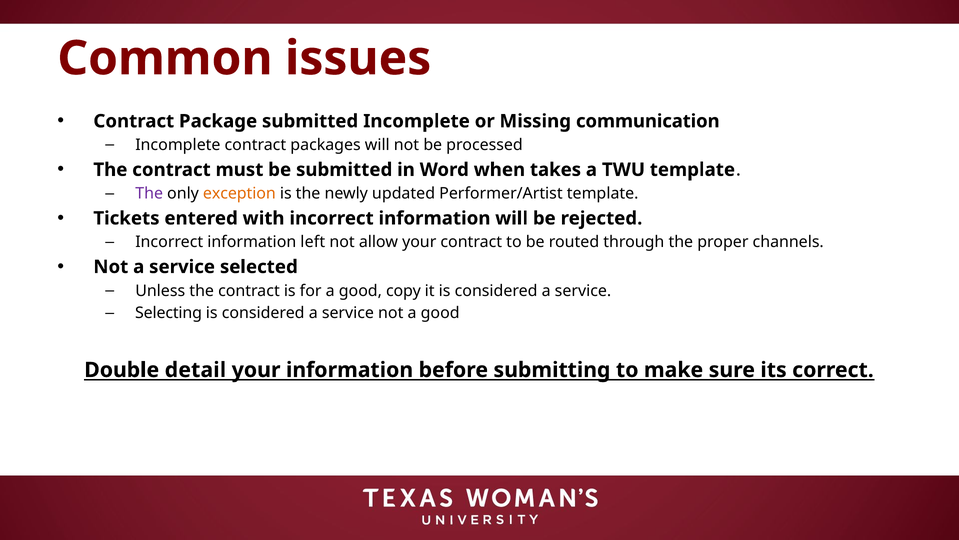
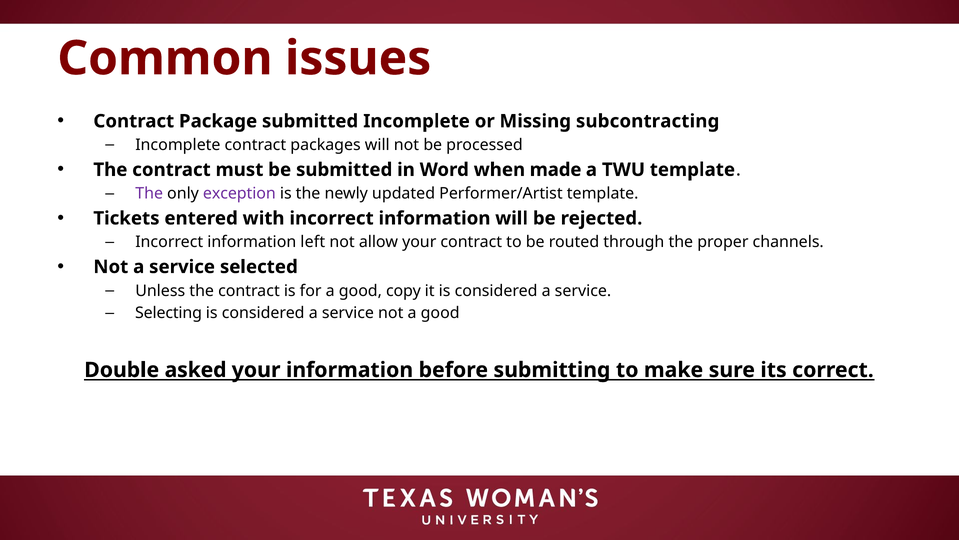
communication: communication -> subcontracting (648, 121)
takes: takes -> made (556, 170)
exception colour: orange -> purple (239, 193)
detail: detail -> asked (196, 370)
